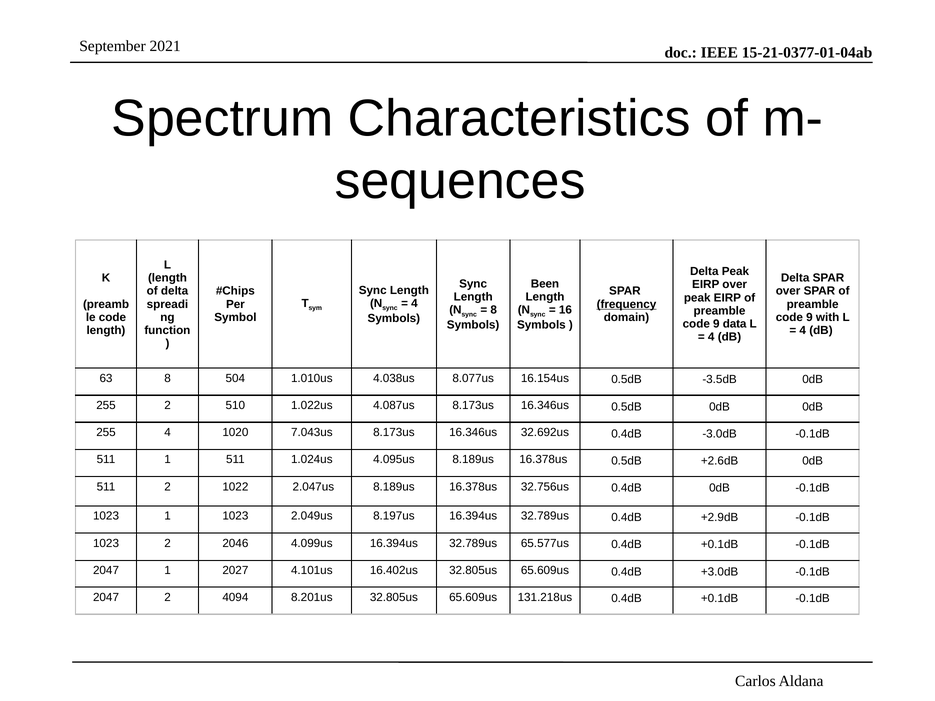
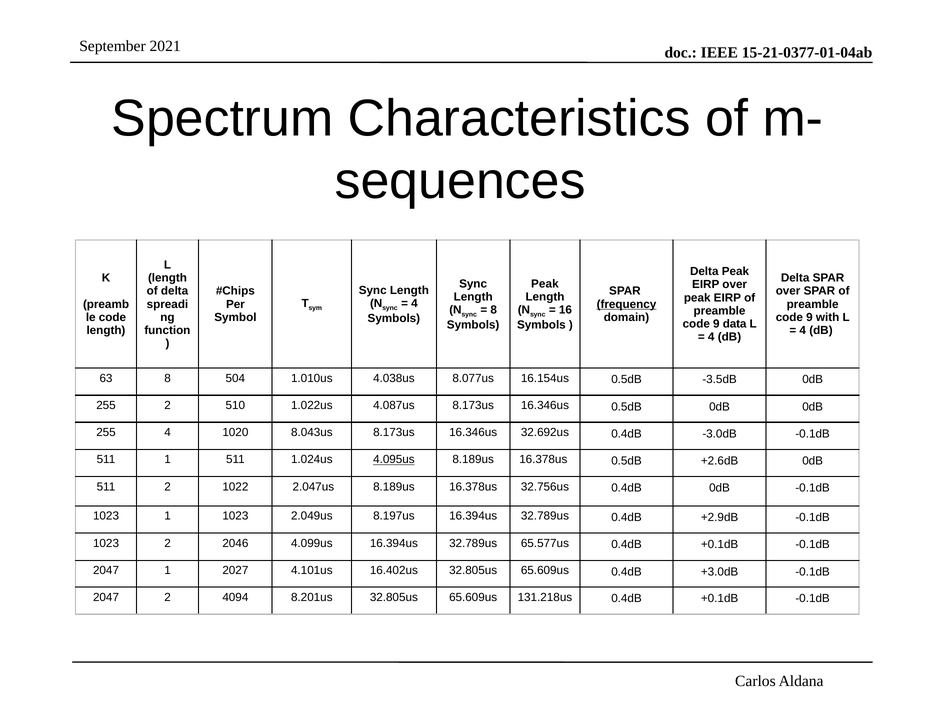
Been: Been -> Peak (545, 284)
7.043us: 7.043us -> 8.043us (312, 433)
4.095us underline: none -> present (394, 460)
